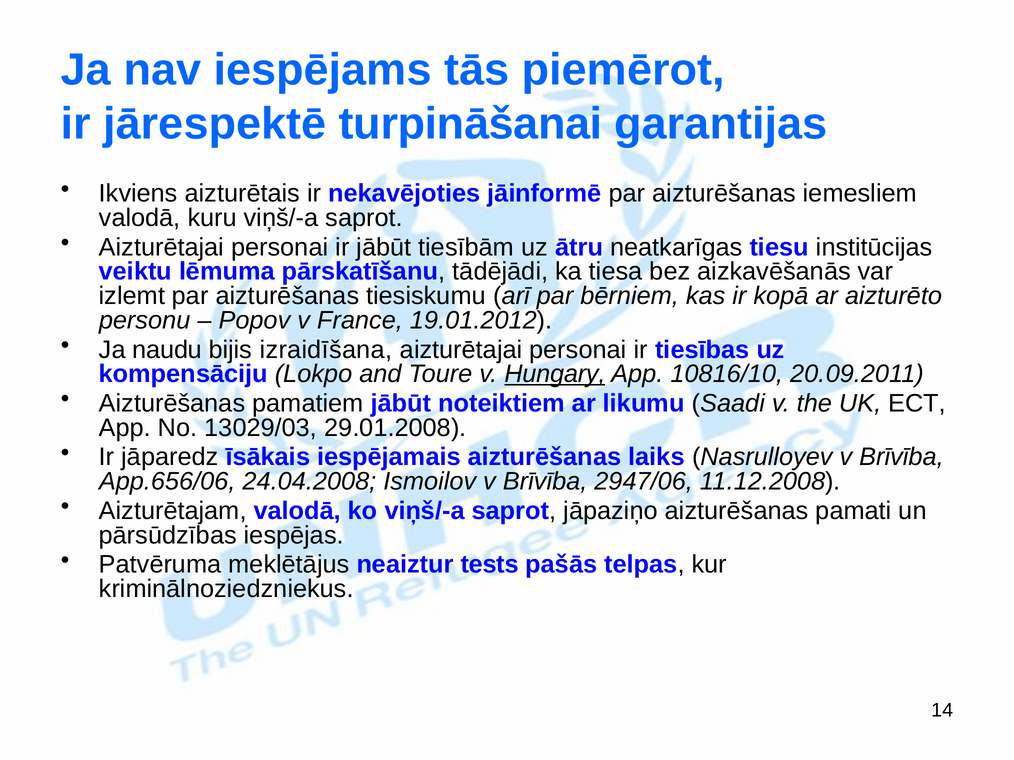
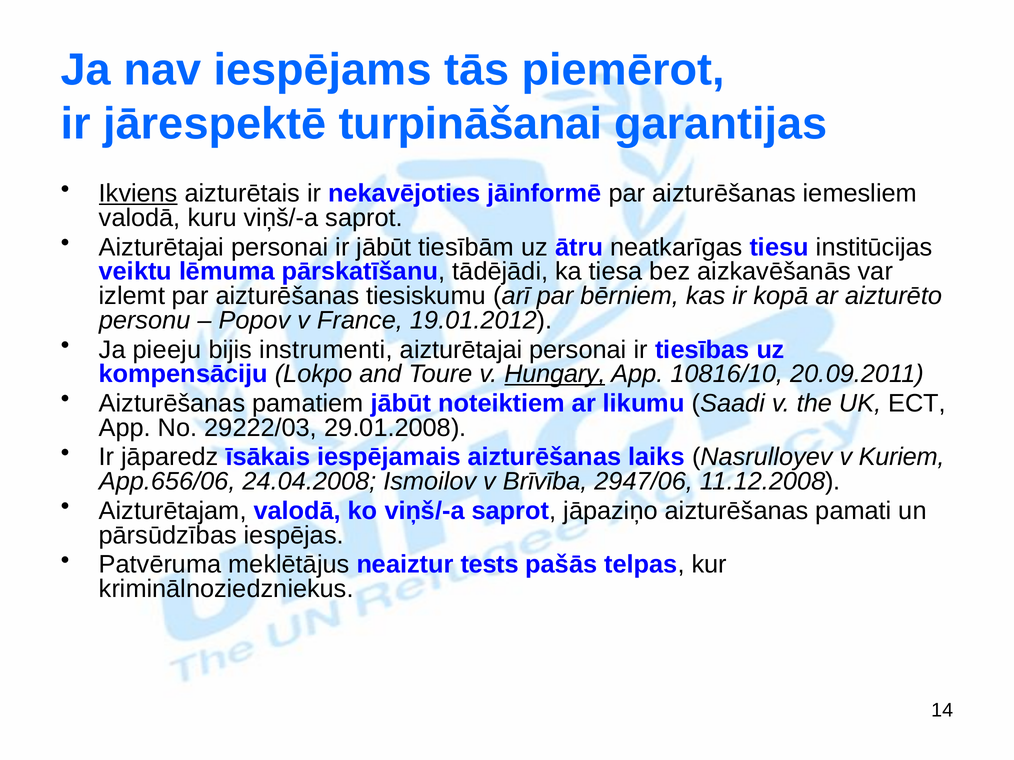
Ikviens underline: none -> present (138, 194)
naudu: naudu -> pieeju (167, 350)
izraidīšana: izraidīšana -> instrumenti (326, 350)
13029/03: 13029/03 -> 29222/03 (261, 428)
Nasrulloyev v Brīvība: Brīvība -> Kuriem (902, 457)
